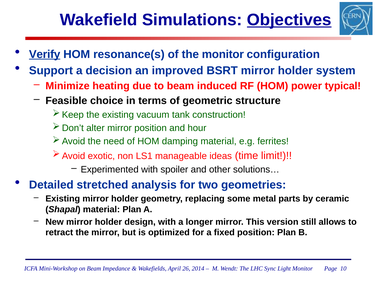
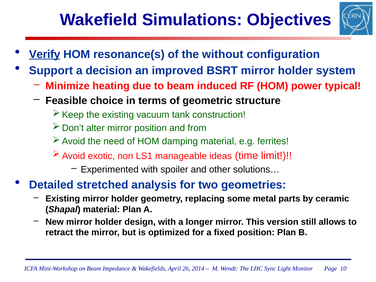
Objectives underline: present -> none (289, 20)
the monitor: monitor -> without (223, 54)
hour: hour -> from (197, 128)
